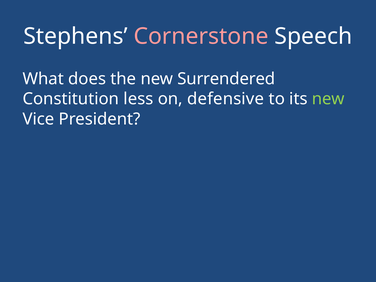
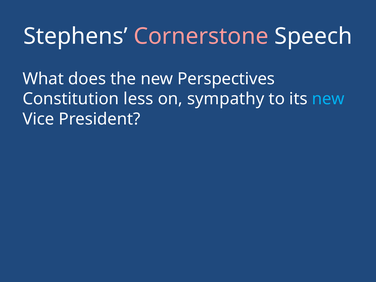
Surrendered: Surrendered -> Perspectives (226, 79)
defensive: defensive -> sympathy (226, 99)
new colour: light green -> light blue (328, 99)
